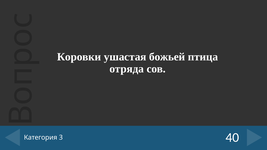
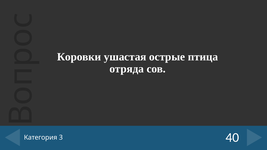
божьей: божьей -> острые (167, 57)
